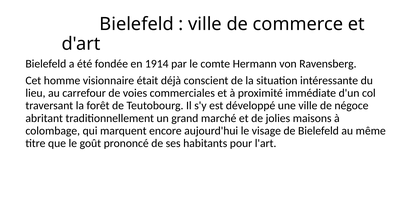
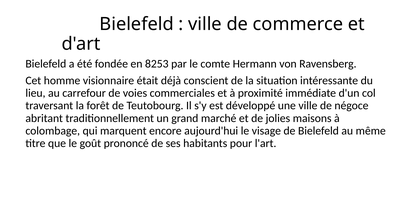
1914: 1914 -> 8253 (157, 64)
